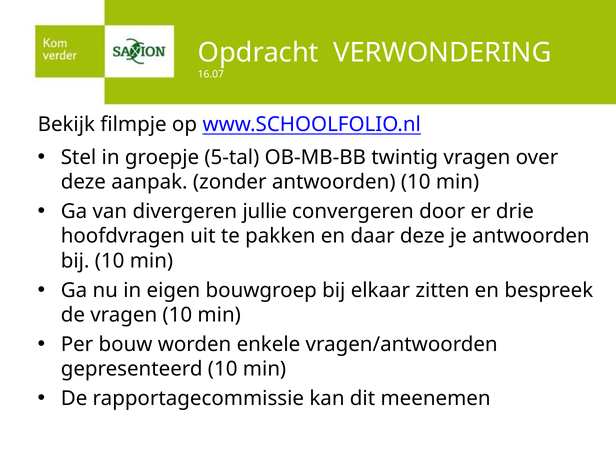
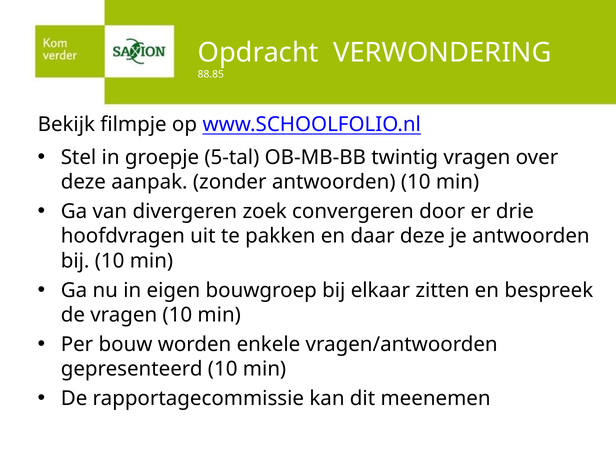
16.07: 16.07 -> 88.85 (211, 74)
jullie: jullie -> zoek (265, 212)
